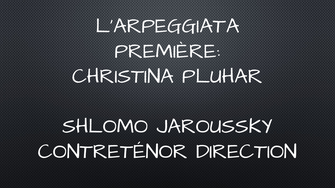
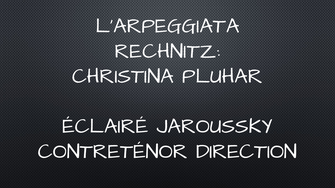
PREMIÈRE: PREMIÈRE -> RECHNITZ (167, 51)
SHLOMO: SHLOMO -> ÉCLAIRÉ (105, 126)
